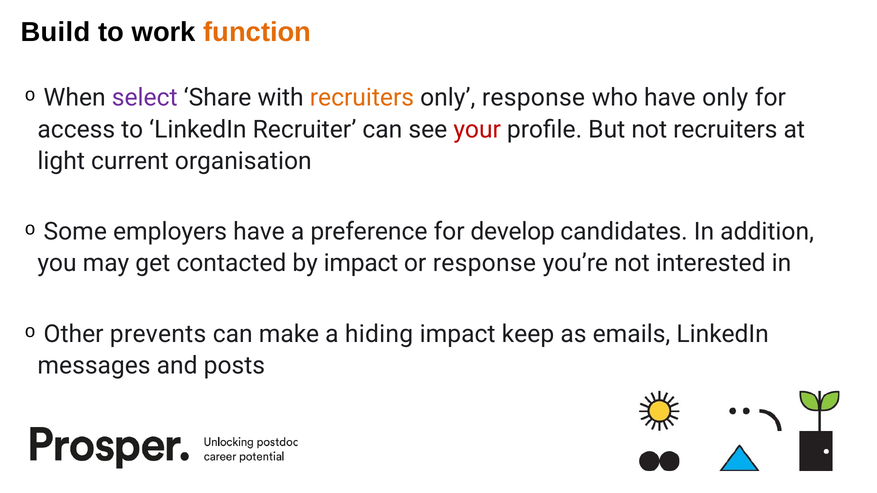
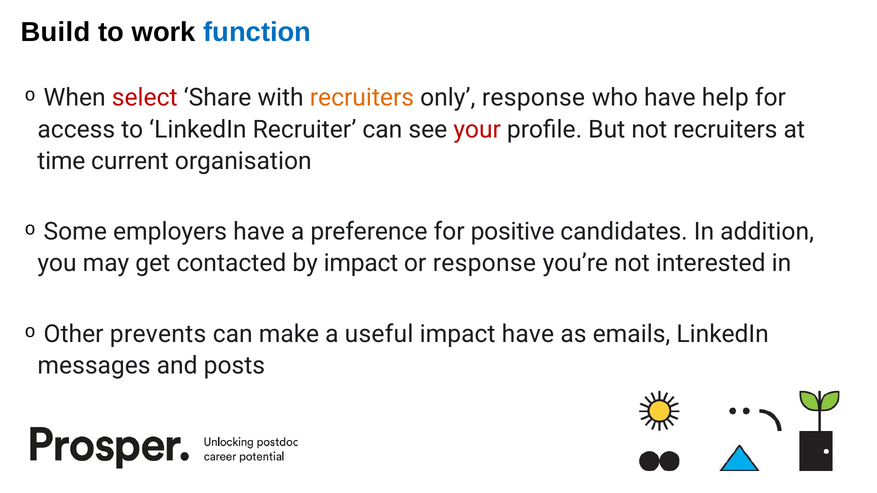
function colour: orange -> blue (257, 32)
select colour: purple -> red (145, 98)
have only: only -> help (725, 98)
light: light -> time (61, 161)
develop: develop -> positive (513, 232)
hiding: hiding -> useful (379, 334)
impact keep: keep -> have (528, 334)
